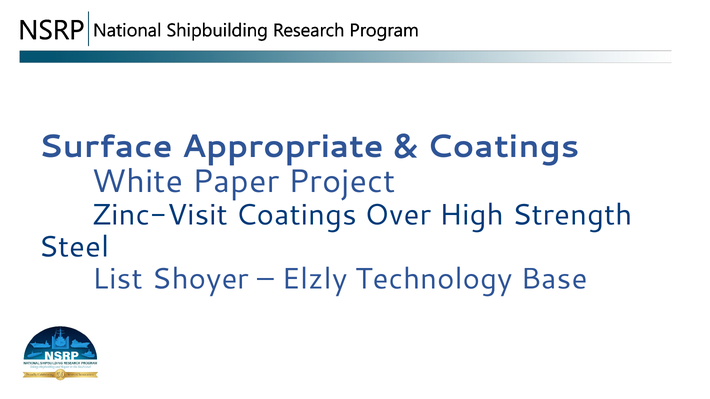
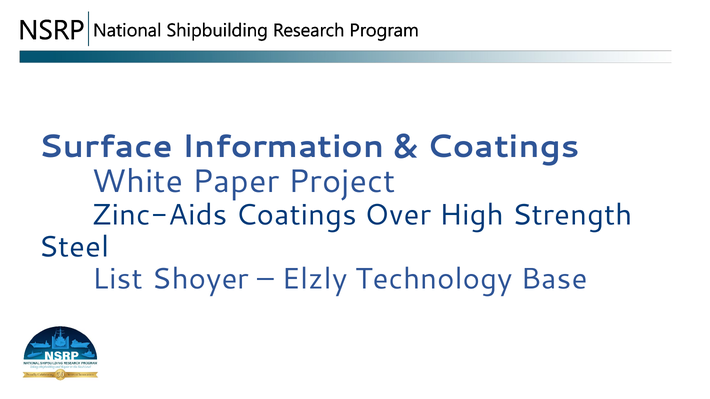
Appropriate: Appropriate -> Information (283, 147)
Zinc-Visit: Zinc-Visit -> Zinc-Aids (160, 215)
